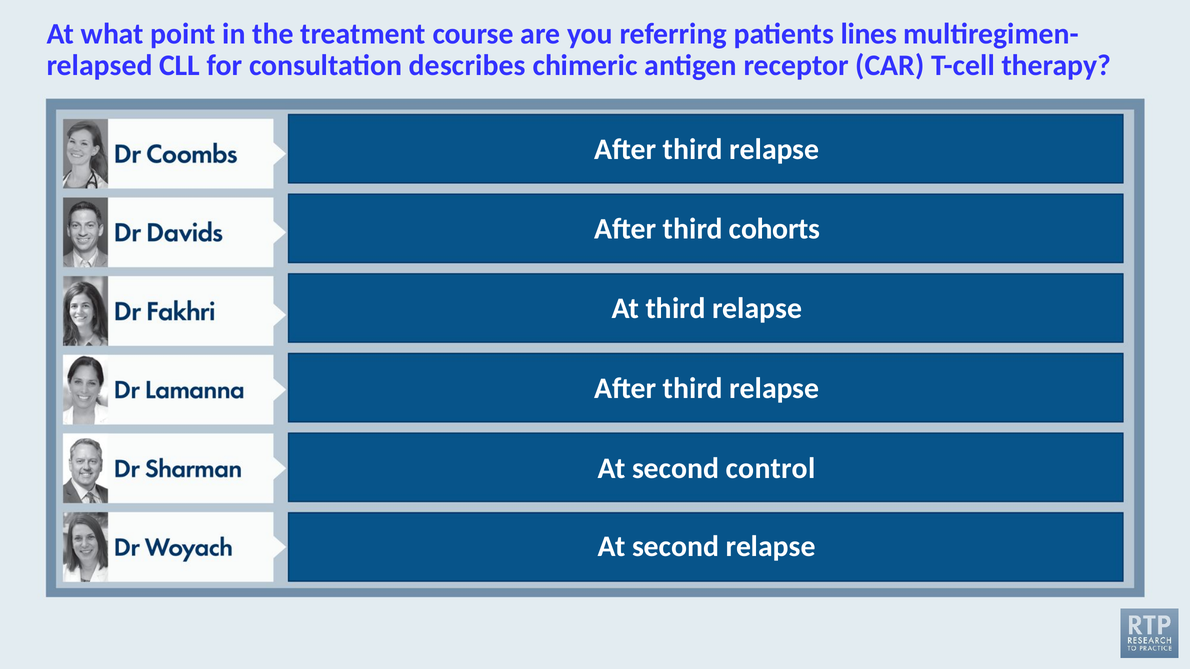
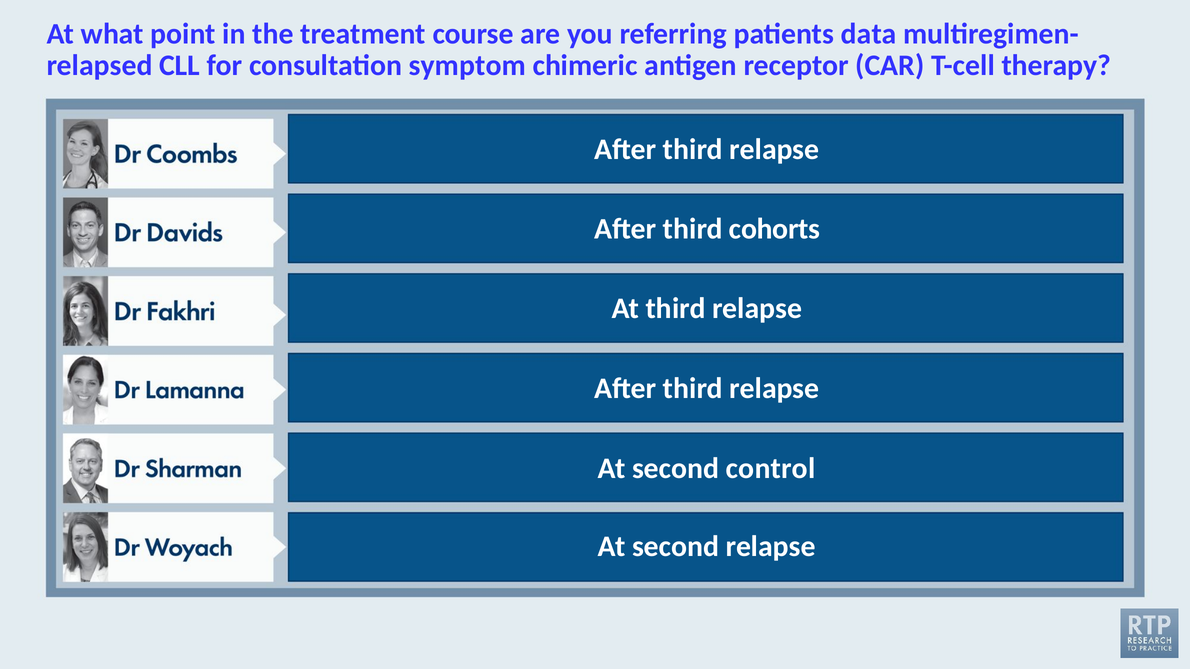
lines: lines -> data (869, 34)
describes: describes -> symptom (467, 65)
